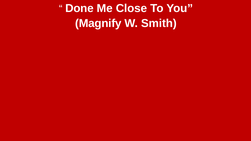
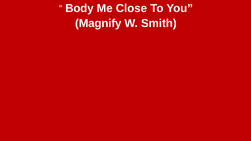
Done: Done -> Body (79, 8)
